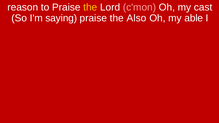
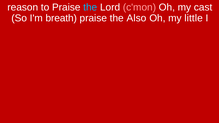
the colour: yellow -> light blue (90, 7)
saying: saying -> breath (61, 18)
able: able -> little (194, 18)
